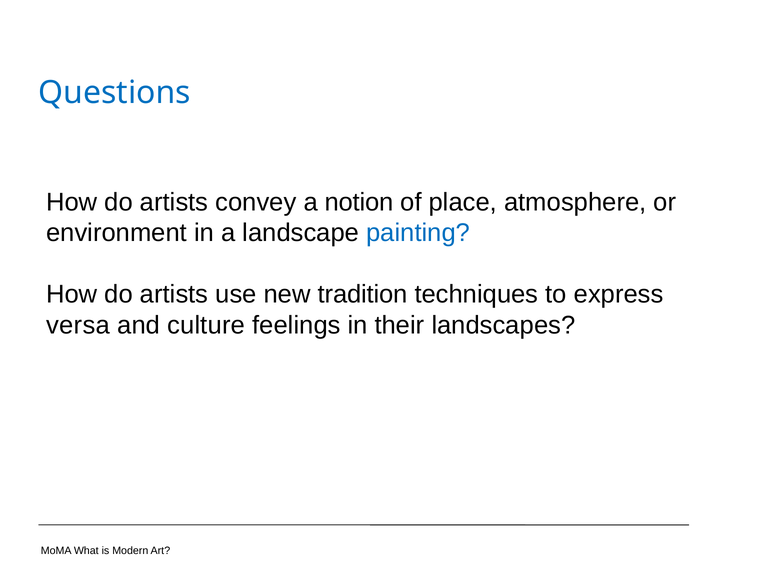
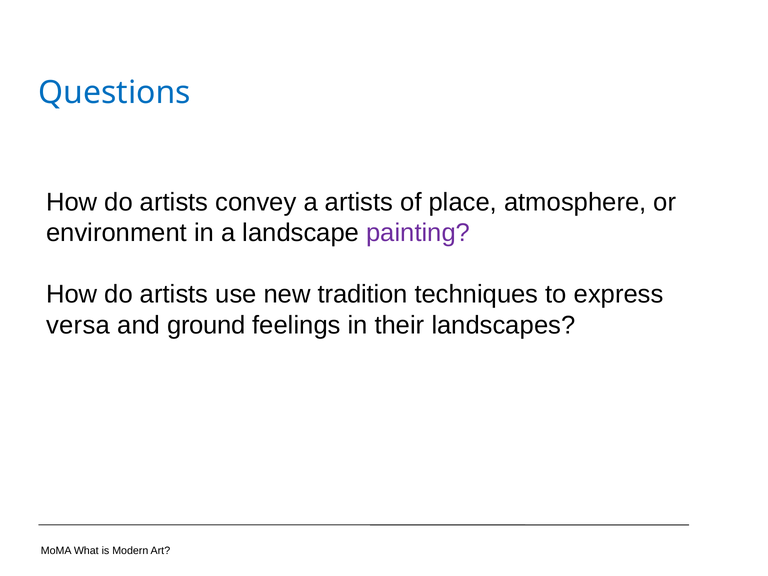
a notion: notion -> artists (359, 202)
painting colour: blue -> purple (418, 233)
culture: culture -> ground (206, 325)
